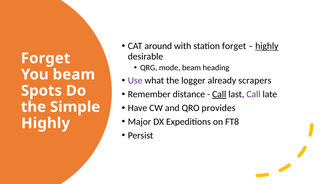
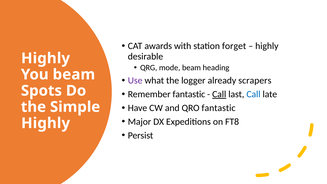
around: around -> awards (158, 46)
highly underline: present -> none (267, 46)
Forget: Forget -> Highly (46, 58)
Remember distance: distance -> fantastic (189, 94)
Call colour: purple -> blue (253, 94)
QRO provides: provides -> fantastic (219, 108)
